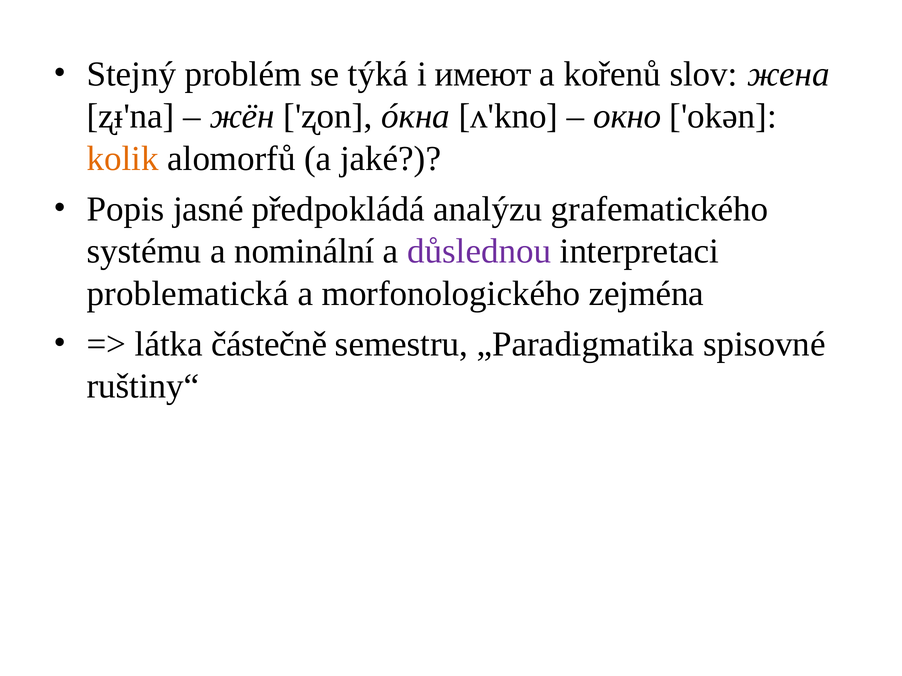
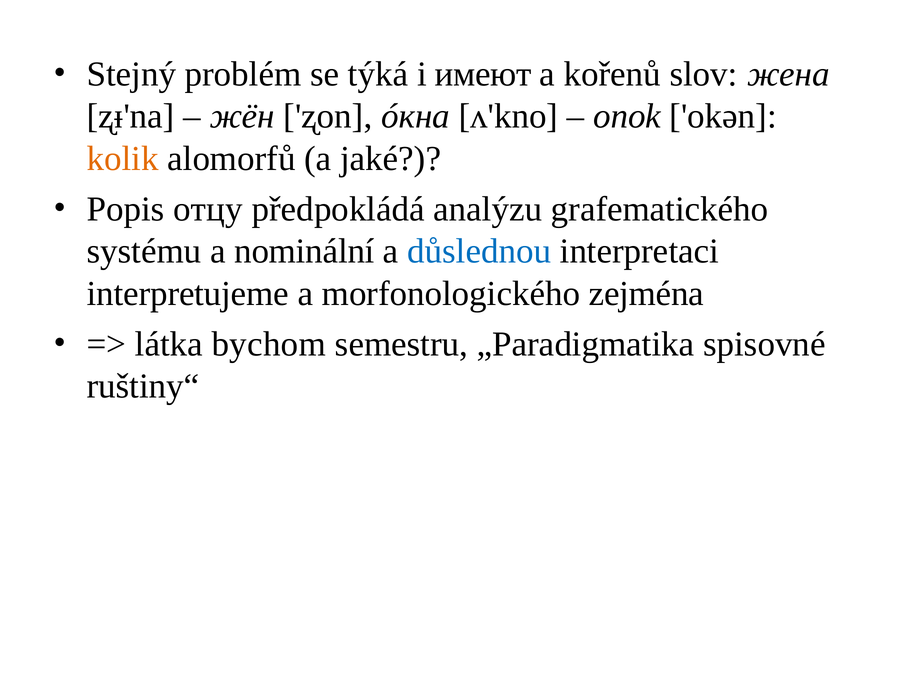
окно: окно -> onok (627, 116)
jasné: jasné -> отцу (208, 209)
důslednou colour: purple -> blue (479, 252)
problematická: problematická -> interpretujeme (188, 294)
částečně: částečně -> bychom (269, 345)
